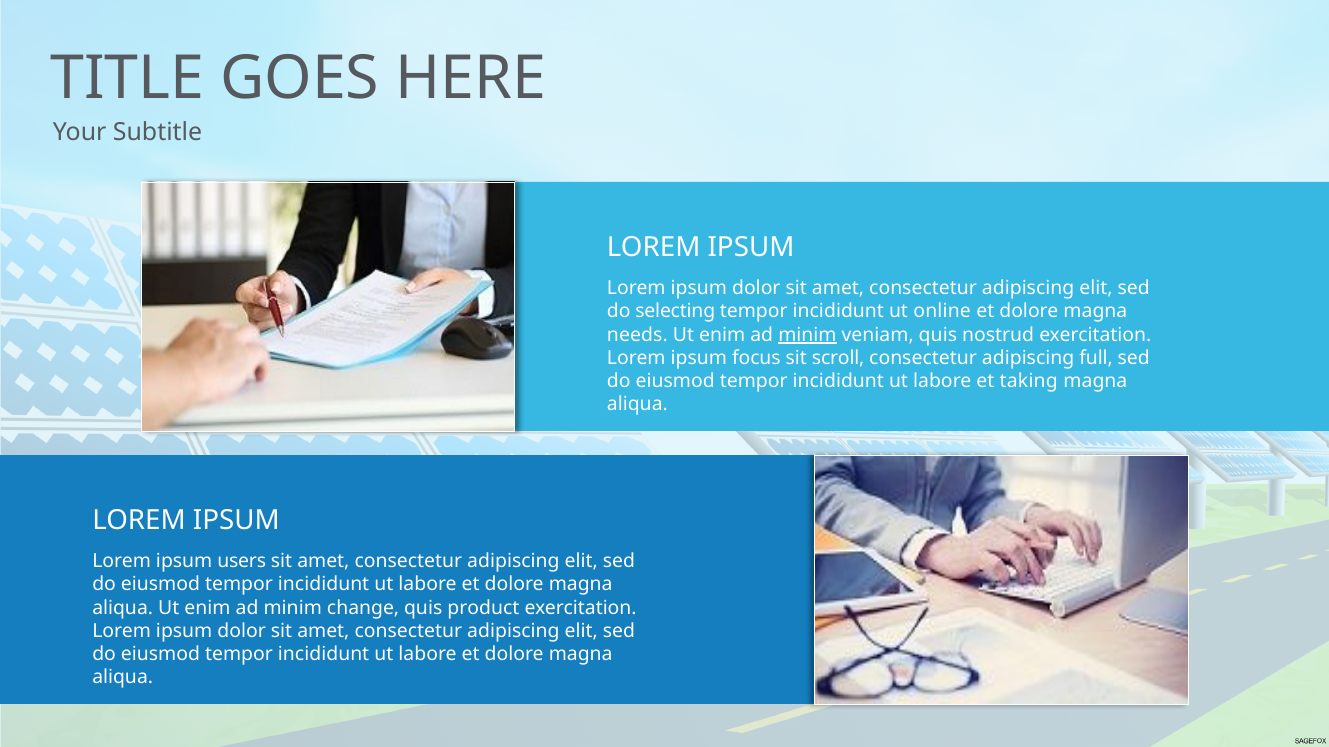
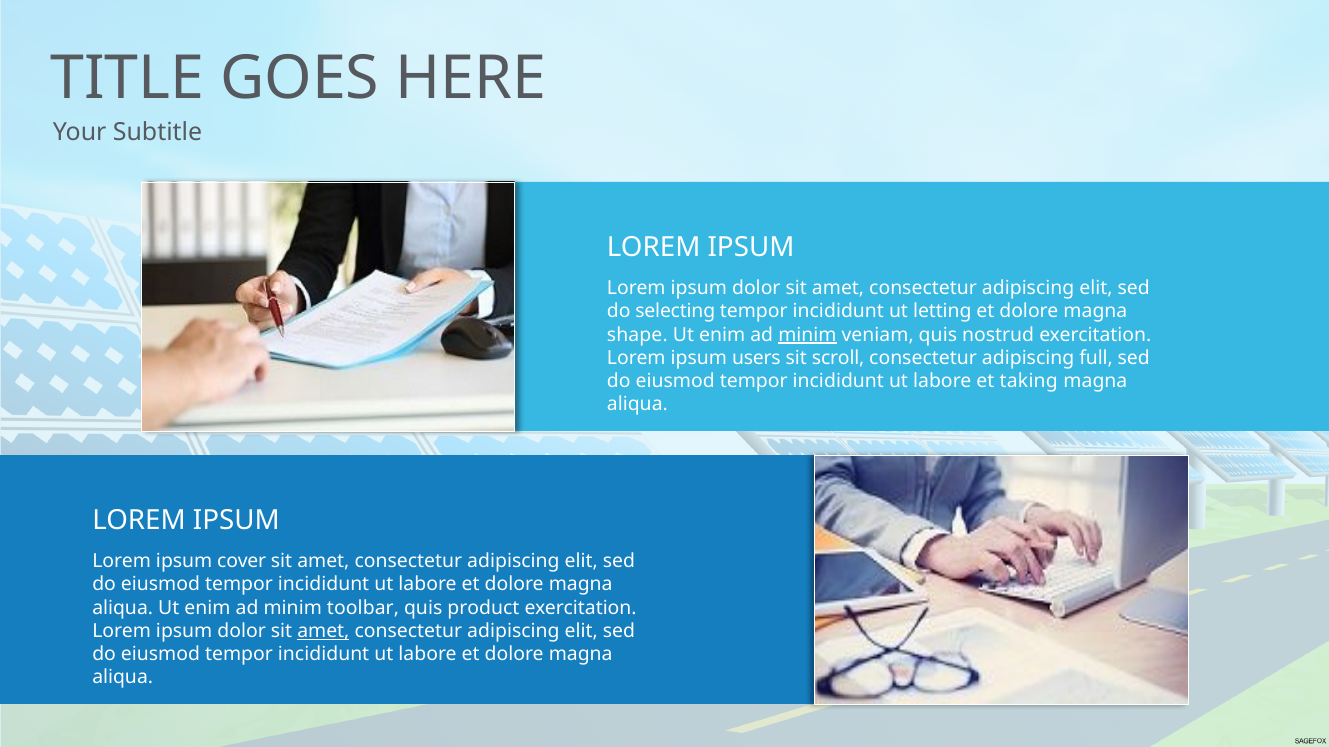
online: online -> letting (942, 312)
needs: needs -> shape (637, 335)
focus: focus -> users (756, 358)
users: users -> cover (242, 562)
change: change -> toolbar (363, 608)
amet underline: none -> present (323, 631)
